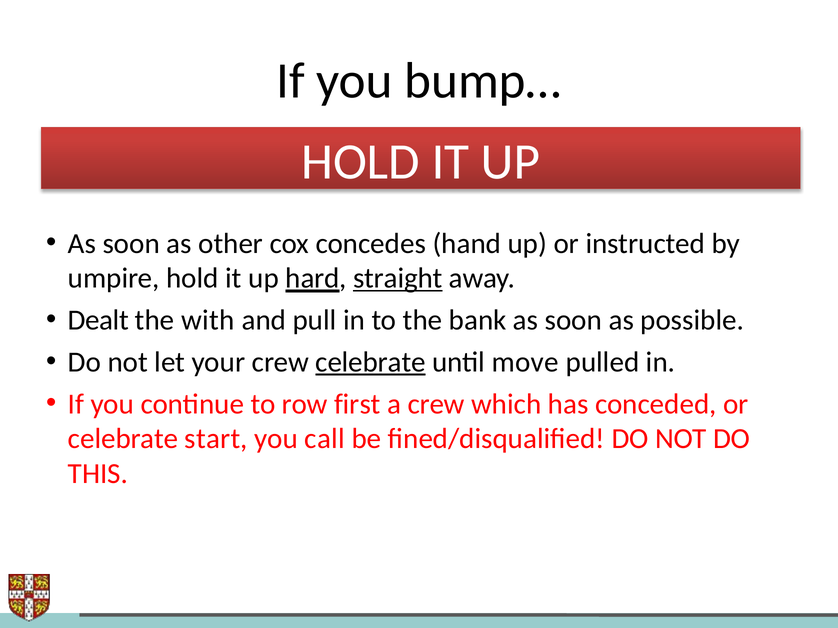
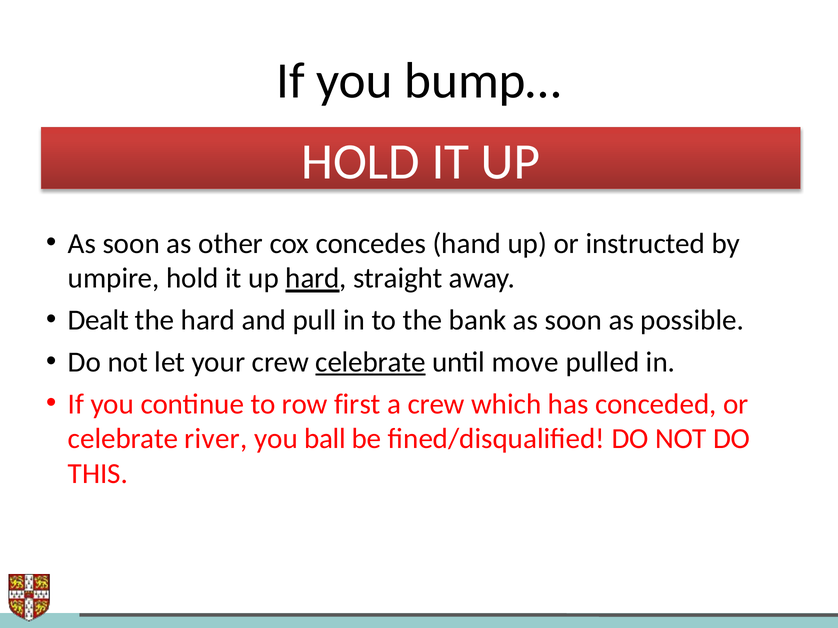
straight underline: present -> none (398, 279)
the with: with -> hard (208, 320)
start: start -> river (216, 439)
call: call -> ball (325, 439)
